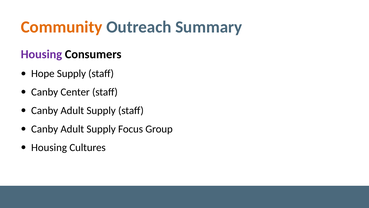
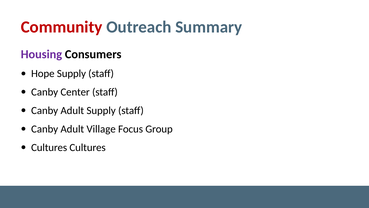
Community colour: orange -> red (62, 27)
Supply: Supply -> Village (101, 129)
Housing: Housing -> Cultures (49, 147)
